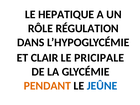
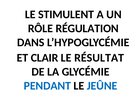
HEPATIQUE: HEPATIQUE -> STIMULENT (66, 14)
PRICIPALE: PRICIPALE -> RÉSULTAT (99, 58)
PENDANT colour: orange -> blue (47, 86)
